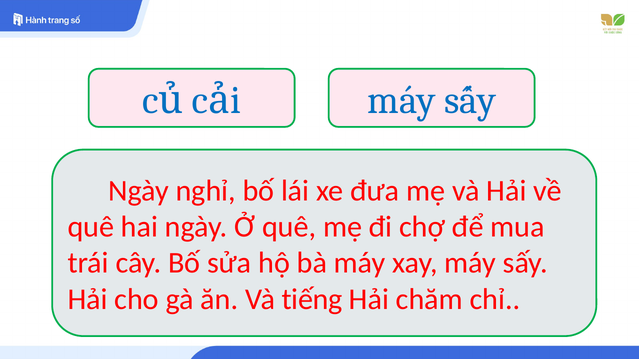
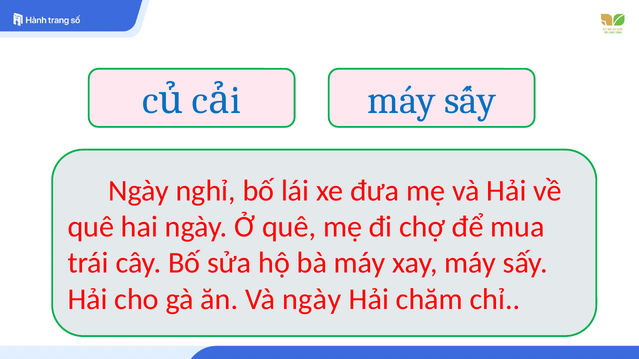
Và tiếng: tiếng -> ngày (312, 300)
